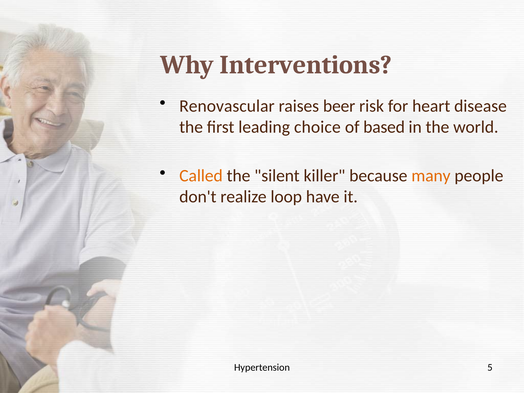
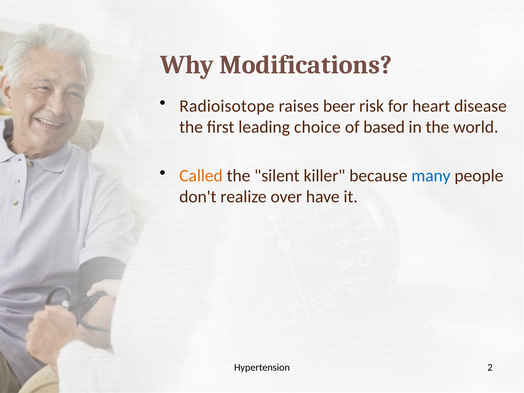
Interventions: Interventions -> Modifications (306, 65)
Renovascular: Renovascular -> Radioisotope (227, 106)
many colour: orange -> blue (431, 176)
loop: loop -> over (286, 197)
5: 5 -> 2 (490, 367)
